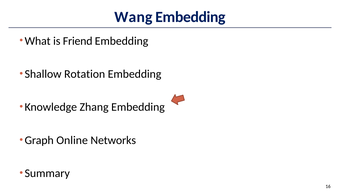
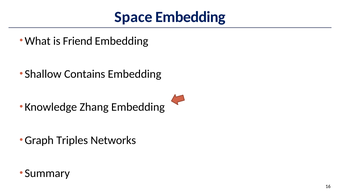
Wang: Wang -> Space (134, 17)
Rotation: Rotation -> Contains (85, 74)
Online: Online -> Triples (72, 140)
